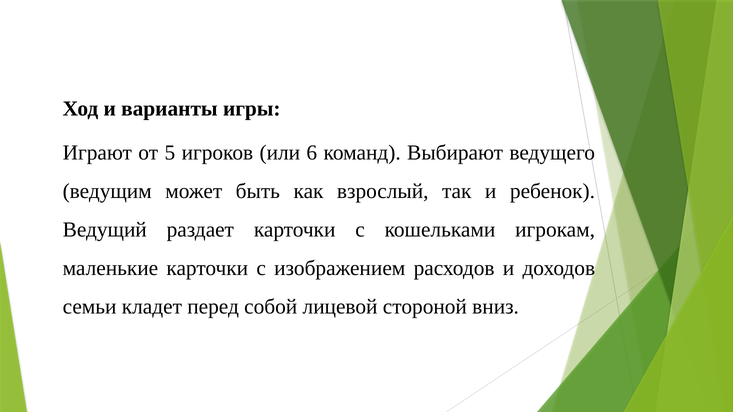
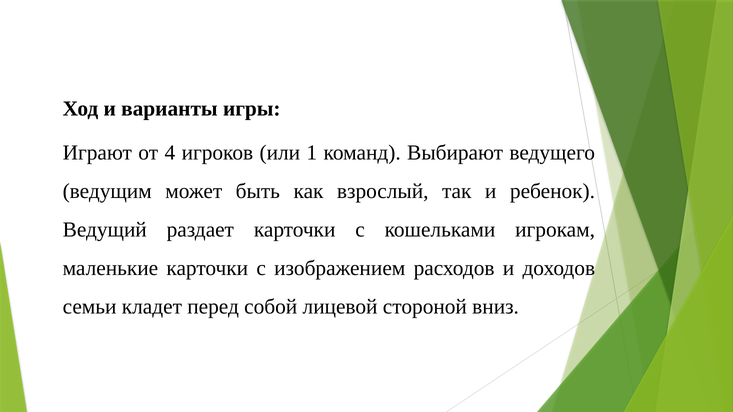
5: 5 -> 4 (170, 153)
6: 6 -> 1 (312, 153)
